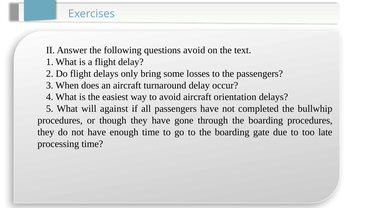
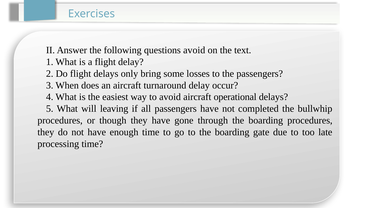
orientation: orientation -> operational (235, 97)
against: against -> leaving (114, 109)
